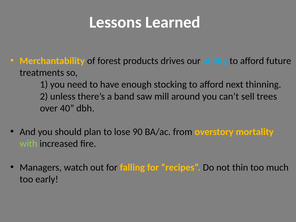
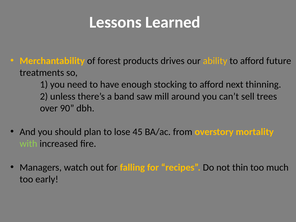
ability colour: light blue -> yellow (215, 61)
40: 40 -> 90 (67, 108)
90: 90 -> 45 (138, 132)
